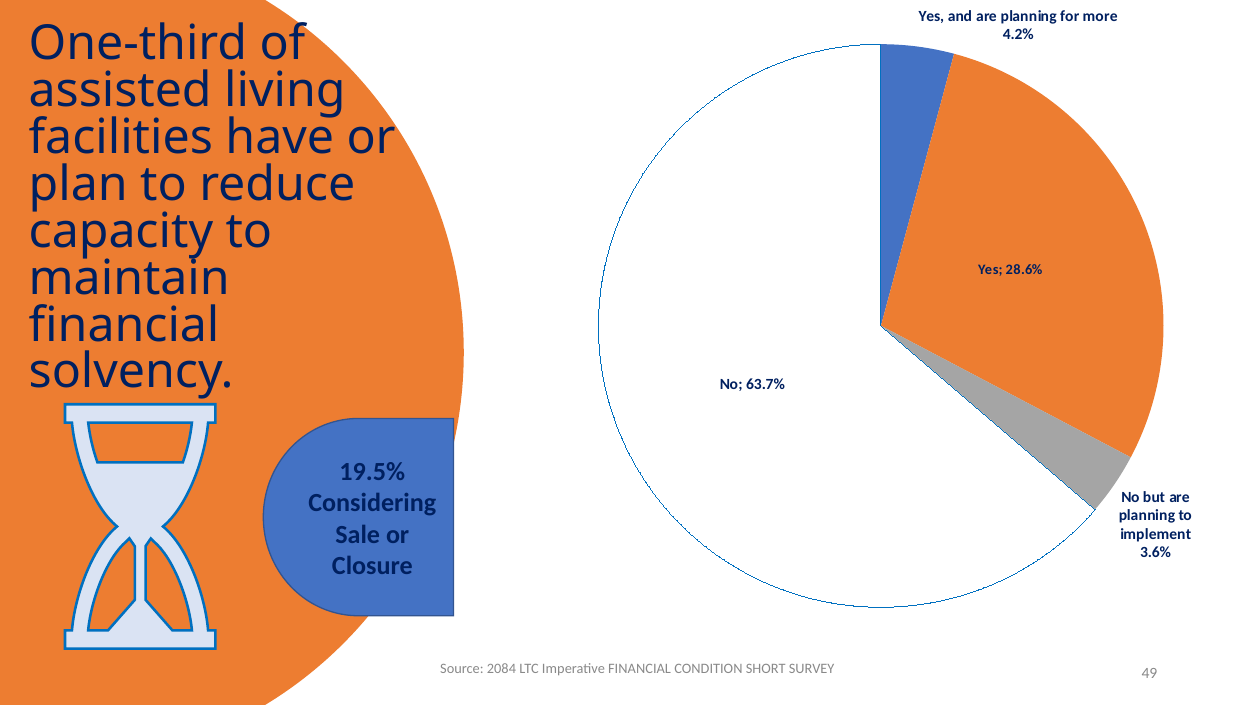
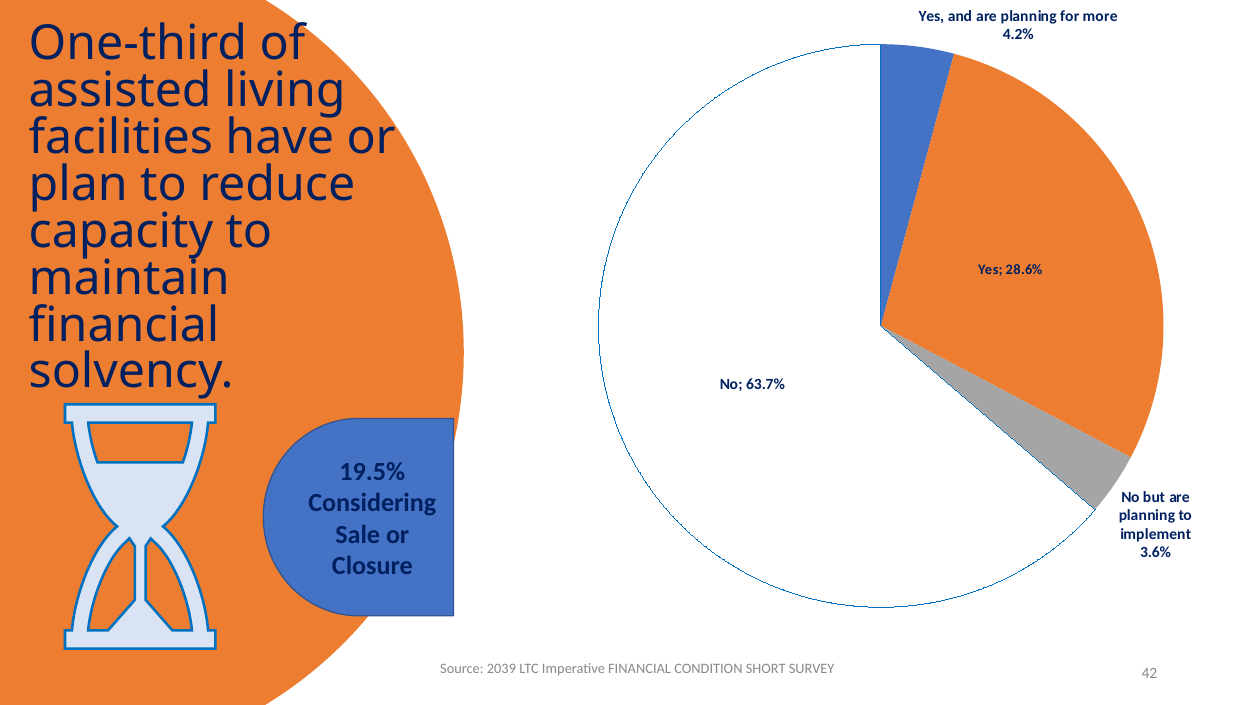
2084: 2084 -> 2039 (501, 668)
49: 49 -> 42 (1149, 673)
